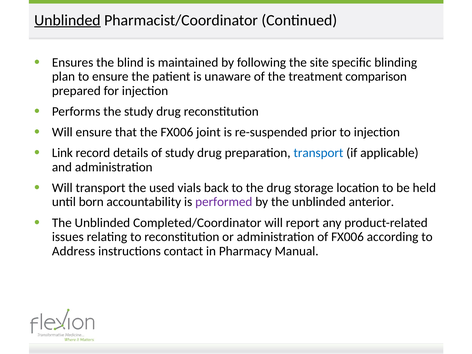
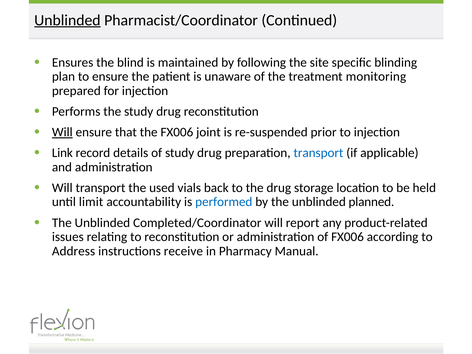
comparison: comparison -> monitoring (376, 77)
Will underline: none -> present (62, 132)
born: born -> limit (91, 202)
performed colour: purple -> blue (224, 202)
anterior: anterior -> planned (371, 202)
contact: contact -> receive (183, 251)
